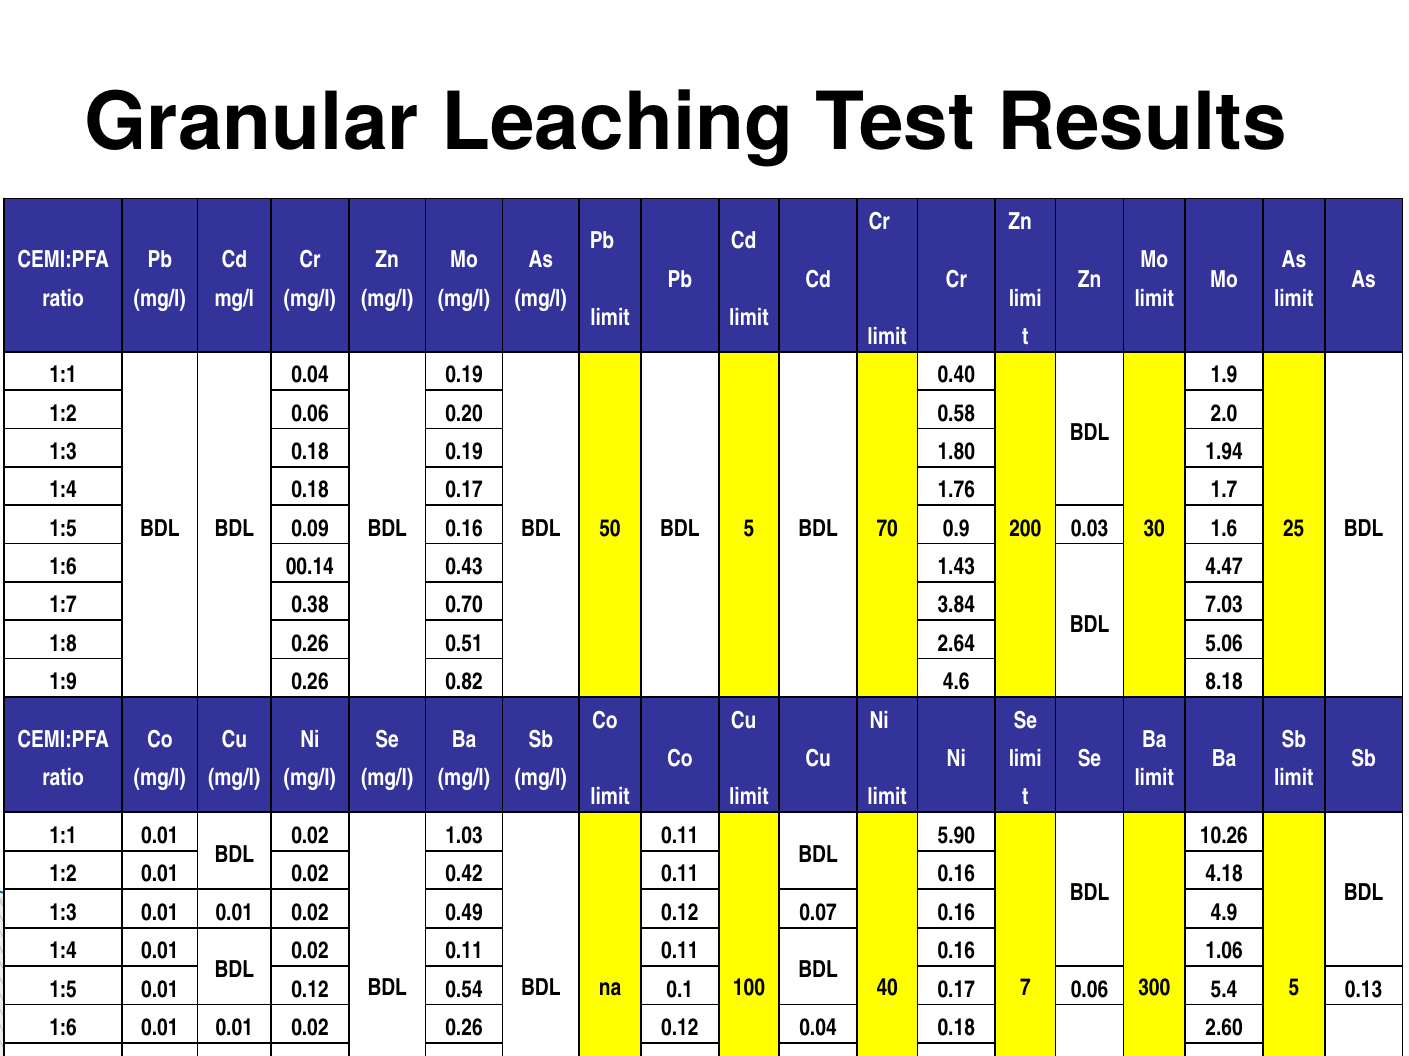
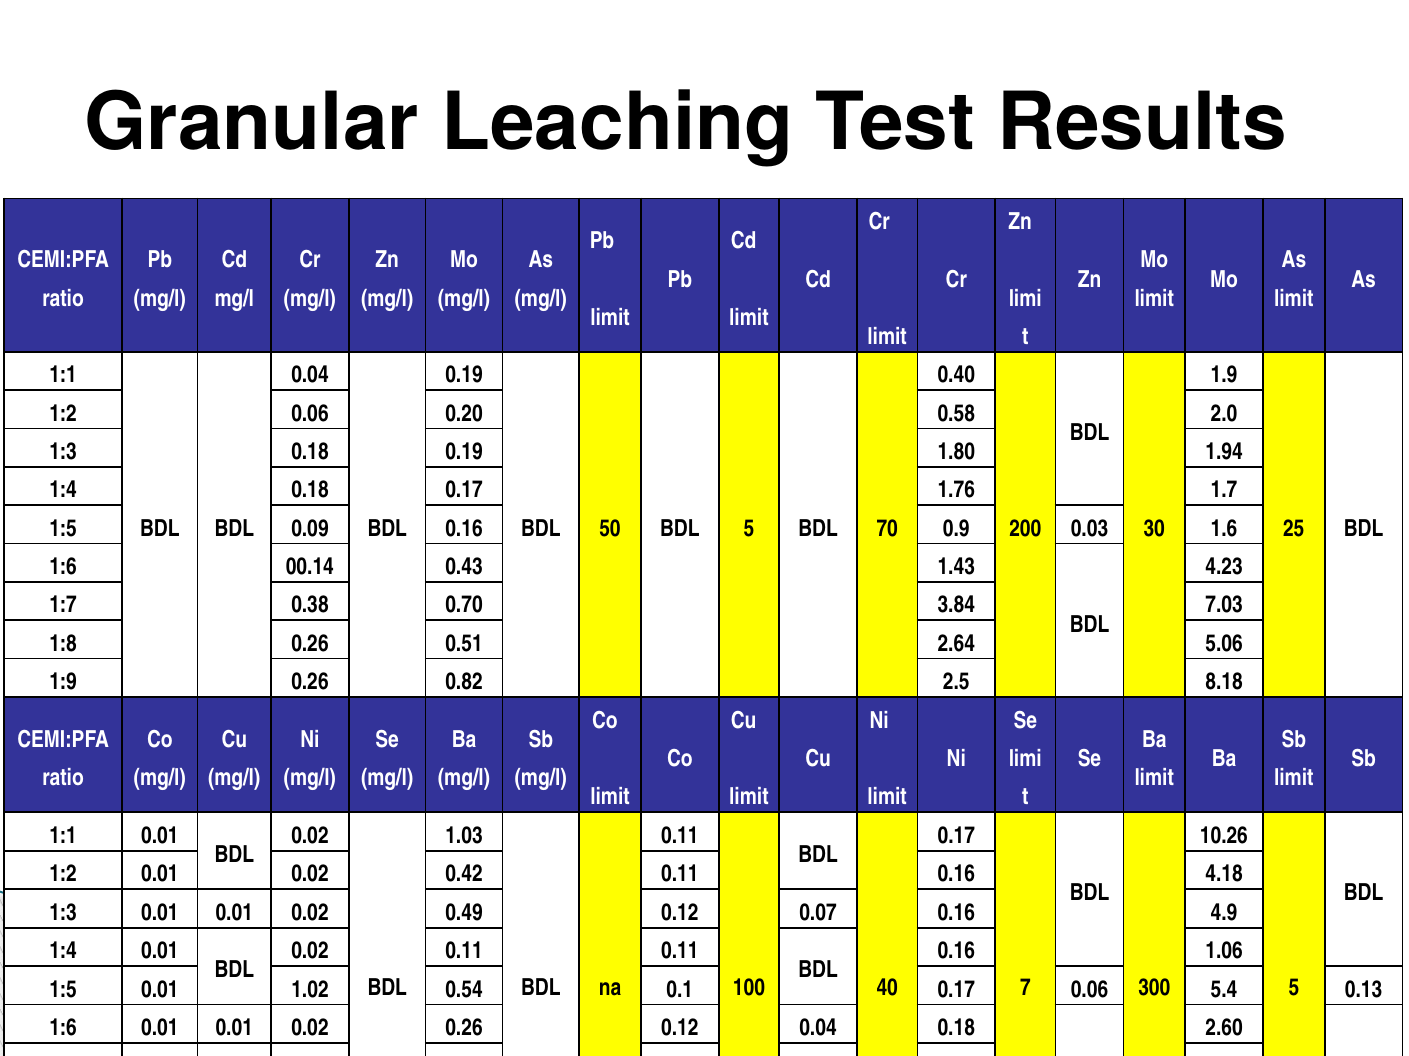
4.47: 4.47 -> 4.23 (1224, 567)
4.6: 4.6 -> 2.5 (956, 682)
5.90: 5.90 -> 0.17 (956, 836)
0.01 0.12: 0.12 -> 1.02 (310, 990)
